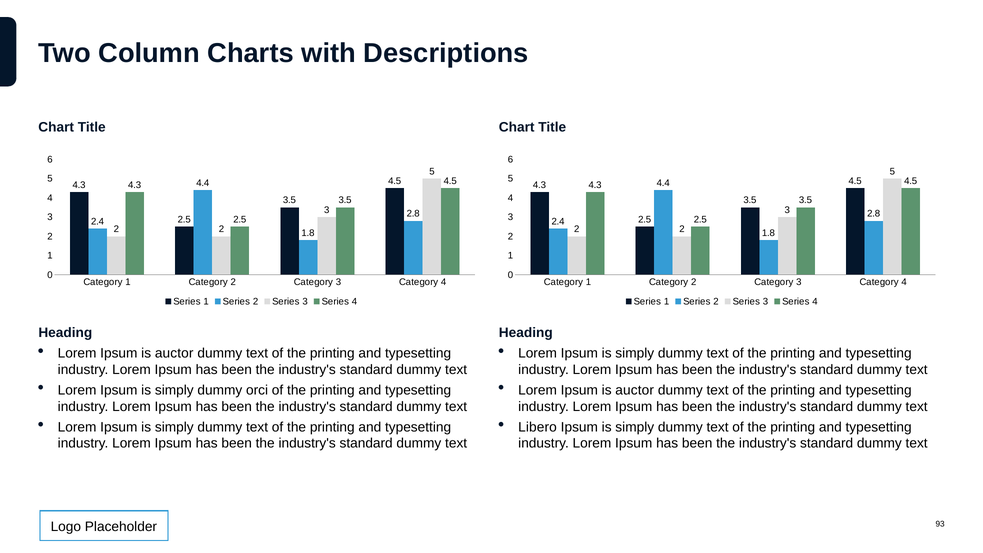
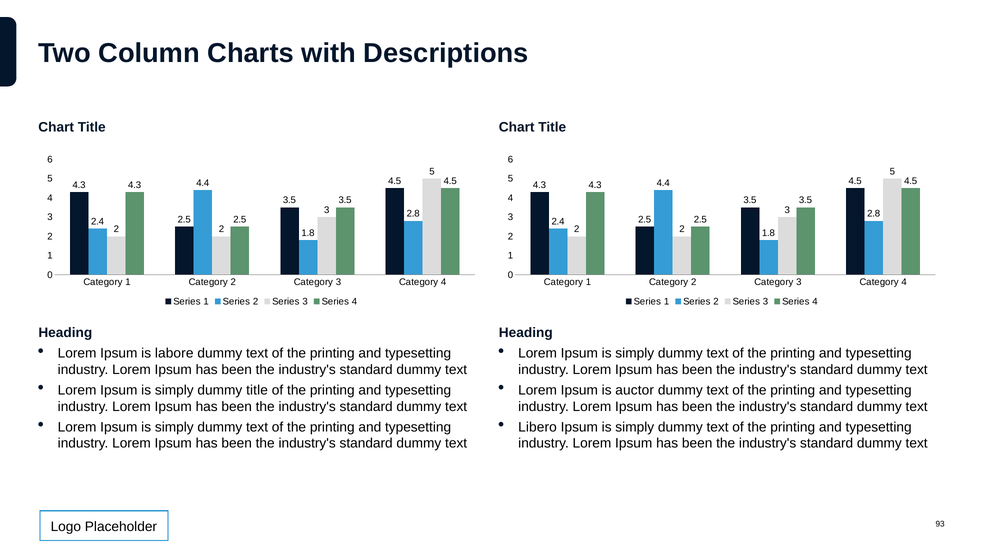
auctor: auctor -> labore (174, 353)
dummy orci: orci -> title (257, 390)
